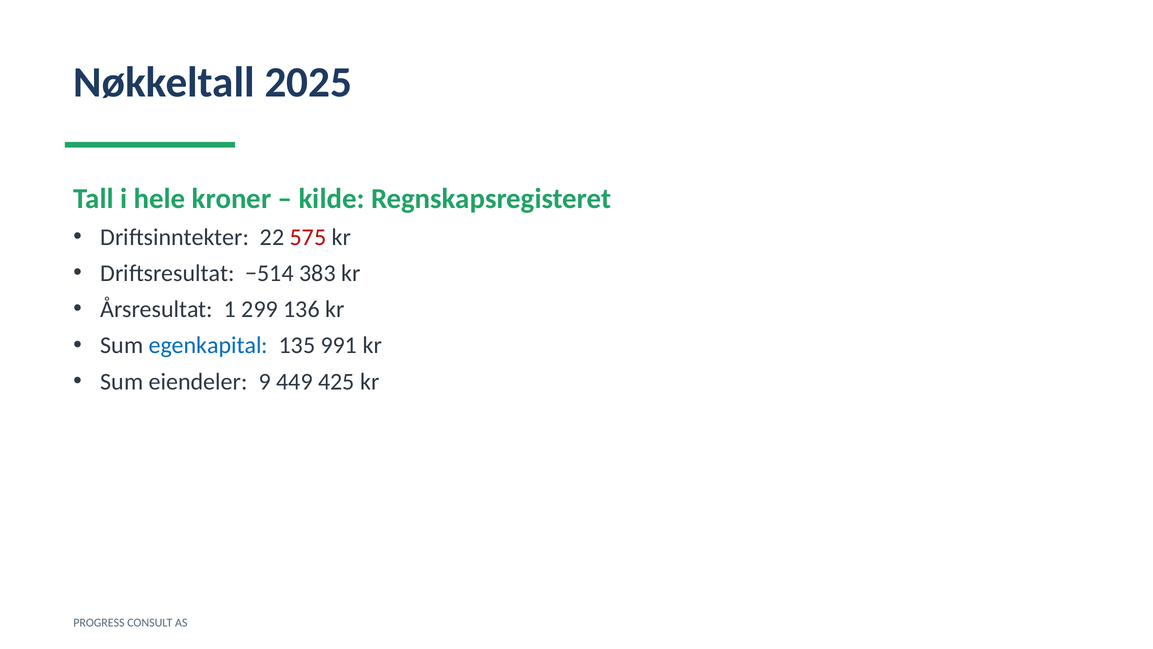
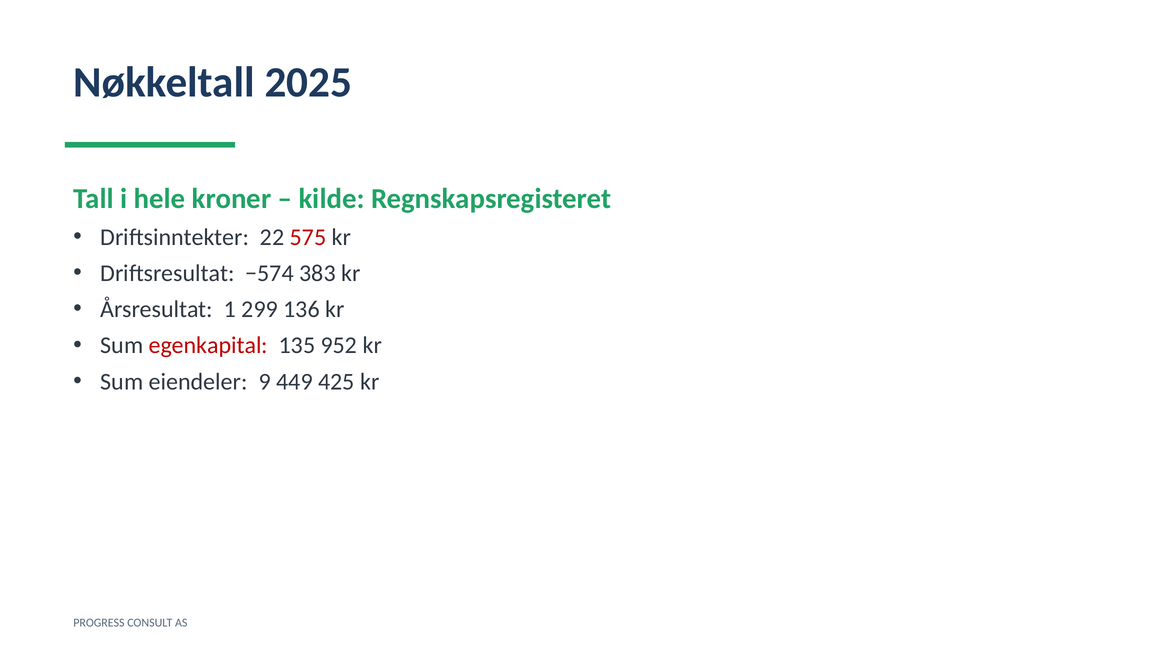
−514: −514 -> −574 (270, 273)
egenkapital colour: blue -> red (208, 345)
991: 991 -> 952 (339, 345)
